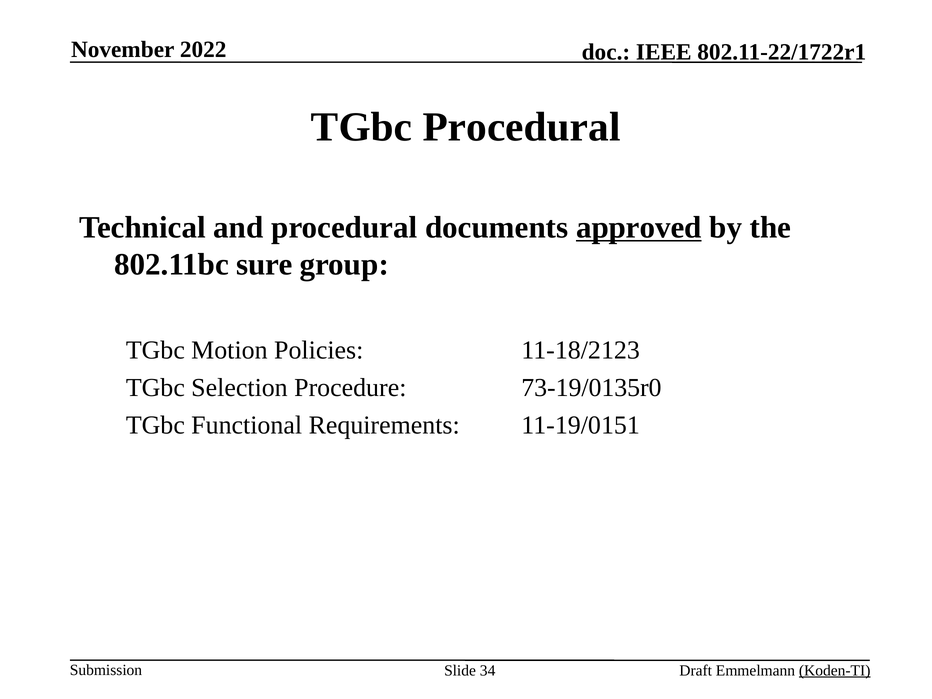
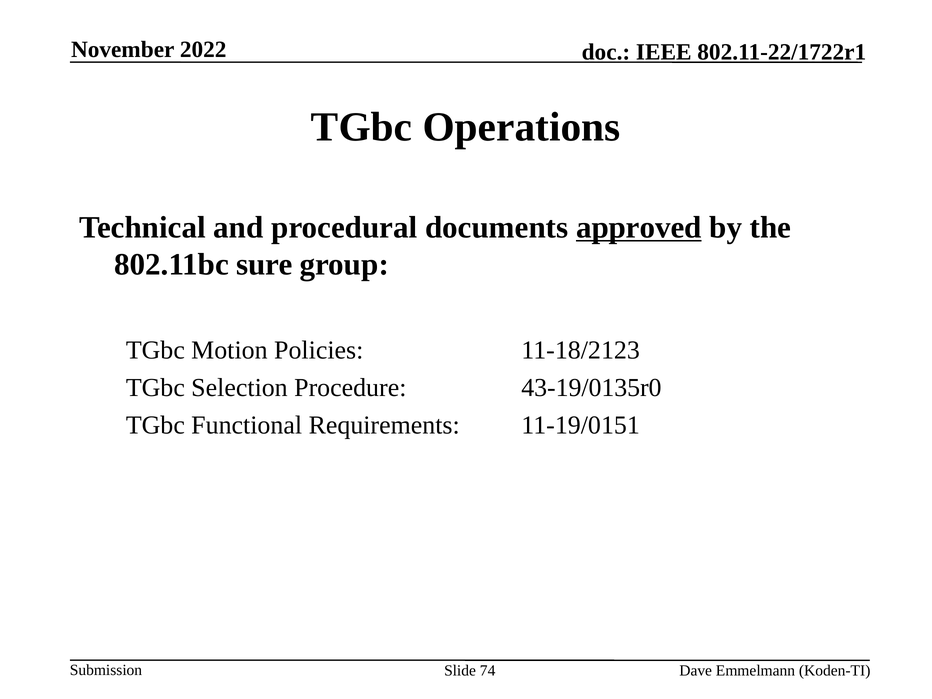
TGbc Procedural: Procedural -> Operations (522, 127)
73-19/0135r0: 73-19/0135r0 -> 43-19/0135r0 (591, 388)
34: 34 -> 74 (488, 670)
Draft: Draft -> Dave (696, 670)
Koden-TI underline: present -> none (835, 670)
